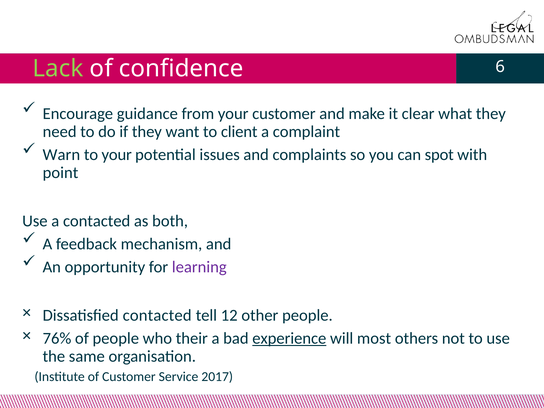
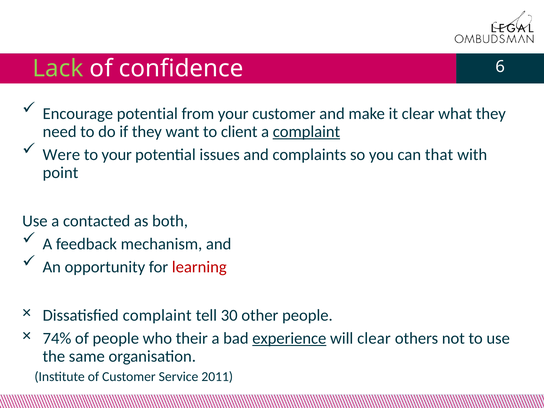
Encourage guidance: guidance -> potential (147, 114)
complaint underline: none -> present (306, 132)
Warn: Warn -> Were (61, 155)
spot: spot -> that (439, 155)
learning colour: purple -> red (199, 267)
Dissatisfied contacted: contacted -> complaint (157, 315)
12: 12 -> 30 (229, 315)
76%: 76% -> 74% (57, 338)
will most: most -> clear (374, 338)
2017: 2017 -> 2011 (217, 377)
